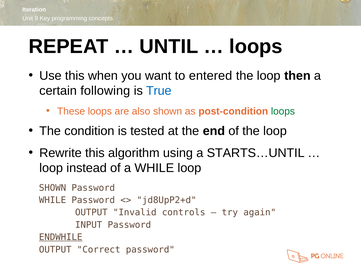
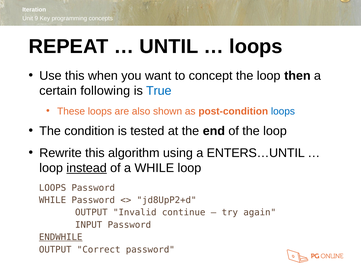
entered: entered -> concept (211, 76)
loops colour: green -> blue (283, 111)
STARTS…UNTIL: STARTS…UNTIL -> ENTERS…UNTIL (256, 153)
instead underline: none -> present (87, 168)
SHOWN: SHOWN -> LOOPS (53, 188)
controls: controls -> continue (184, 212)
